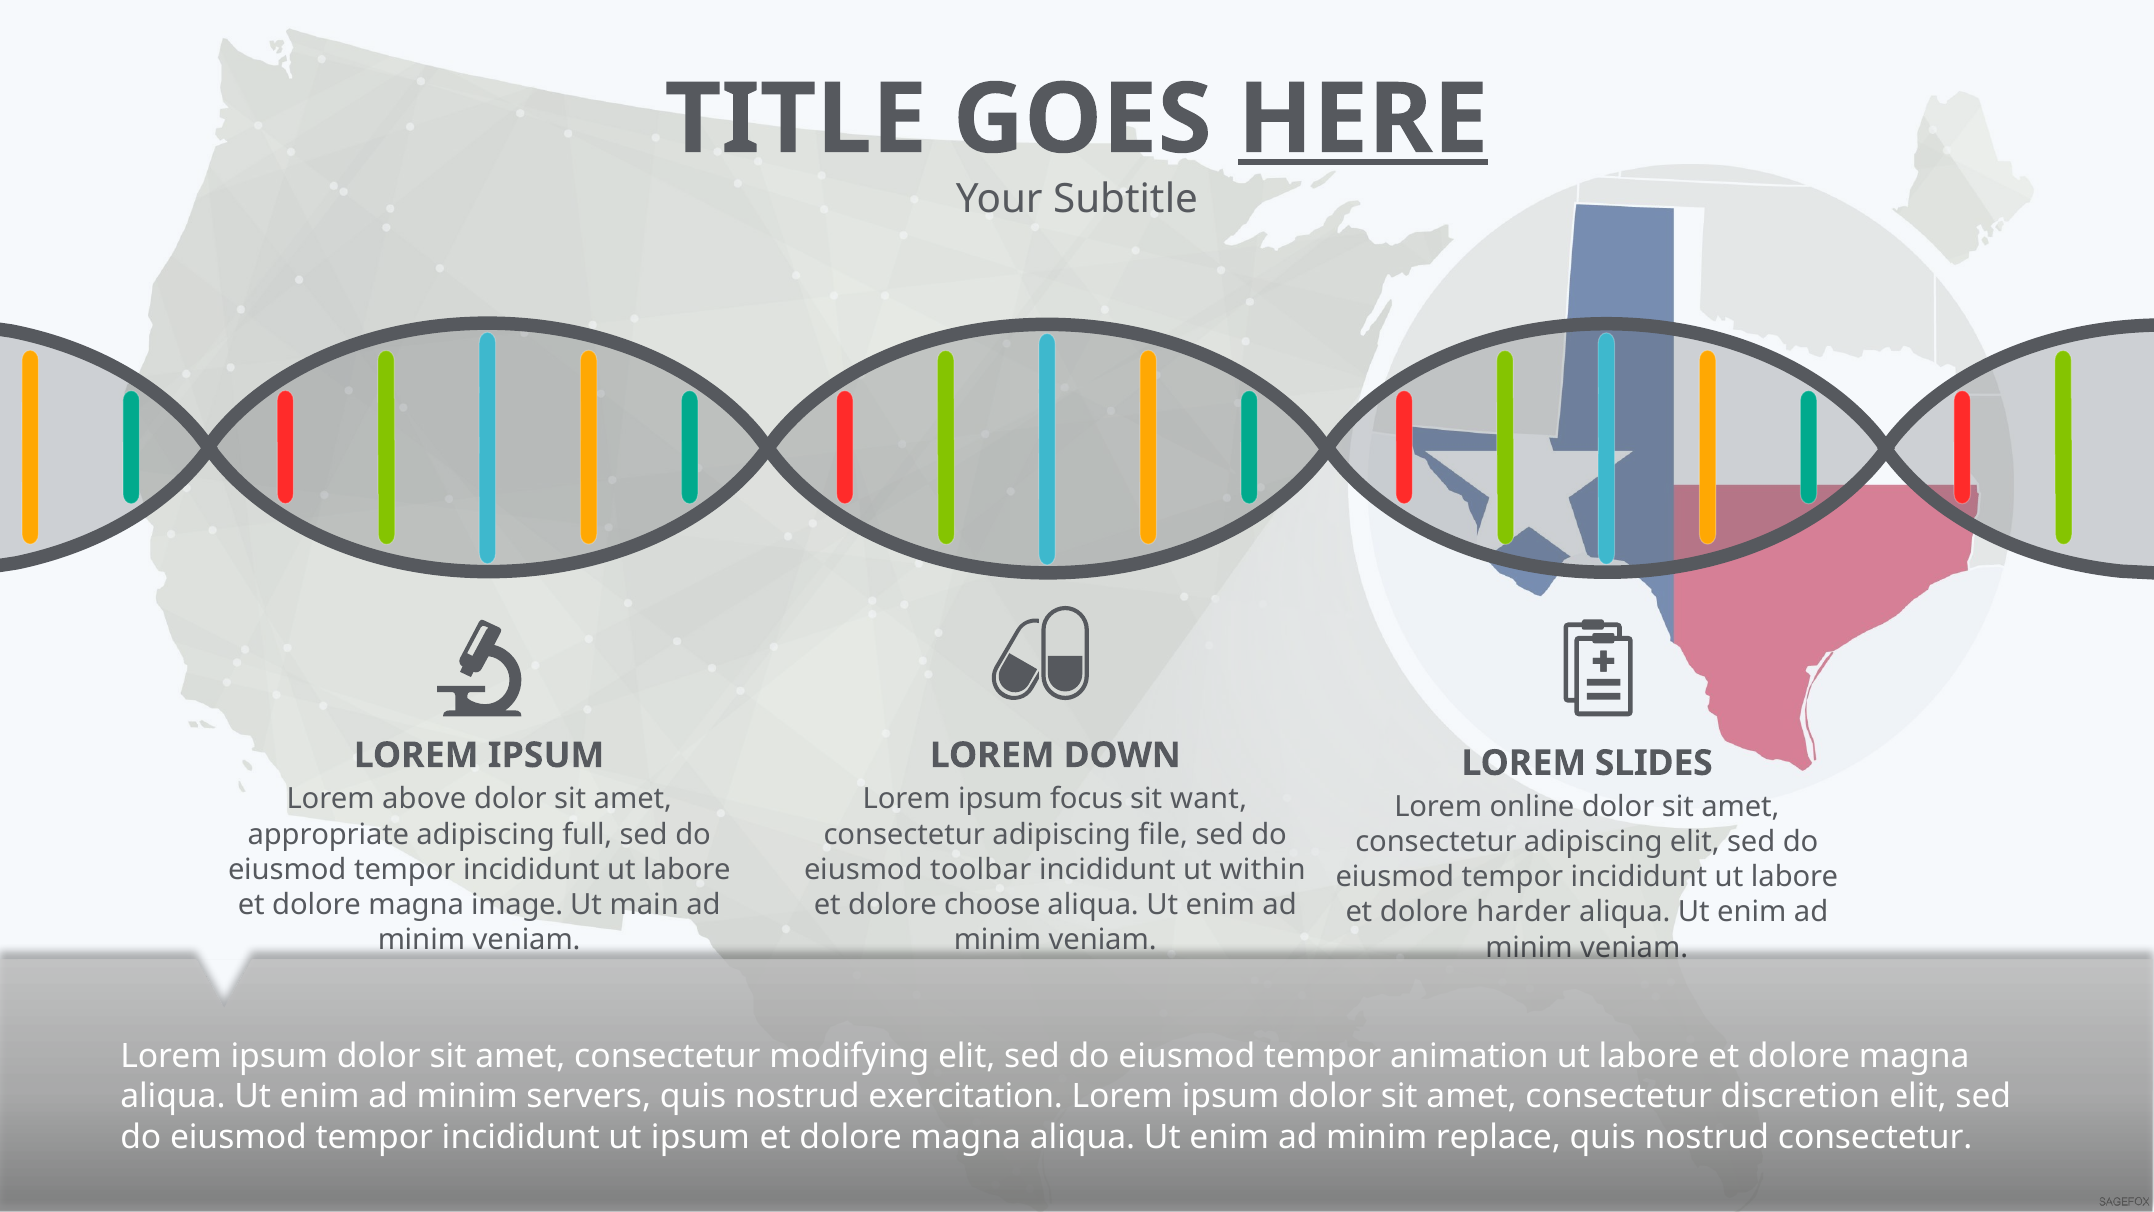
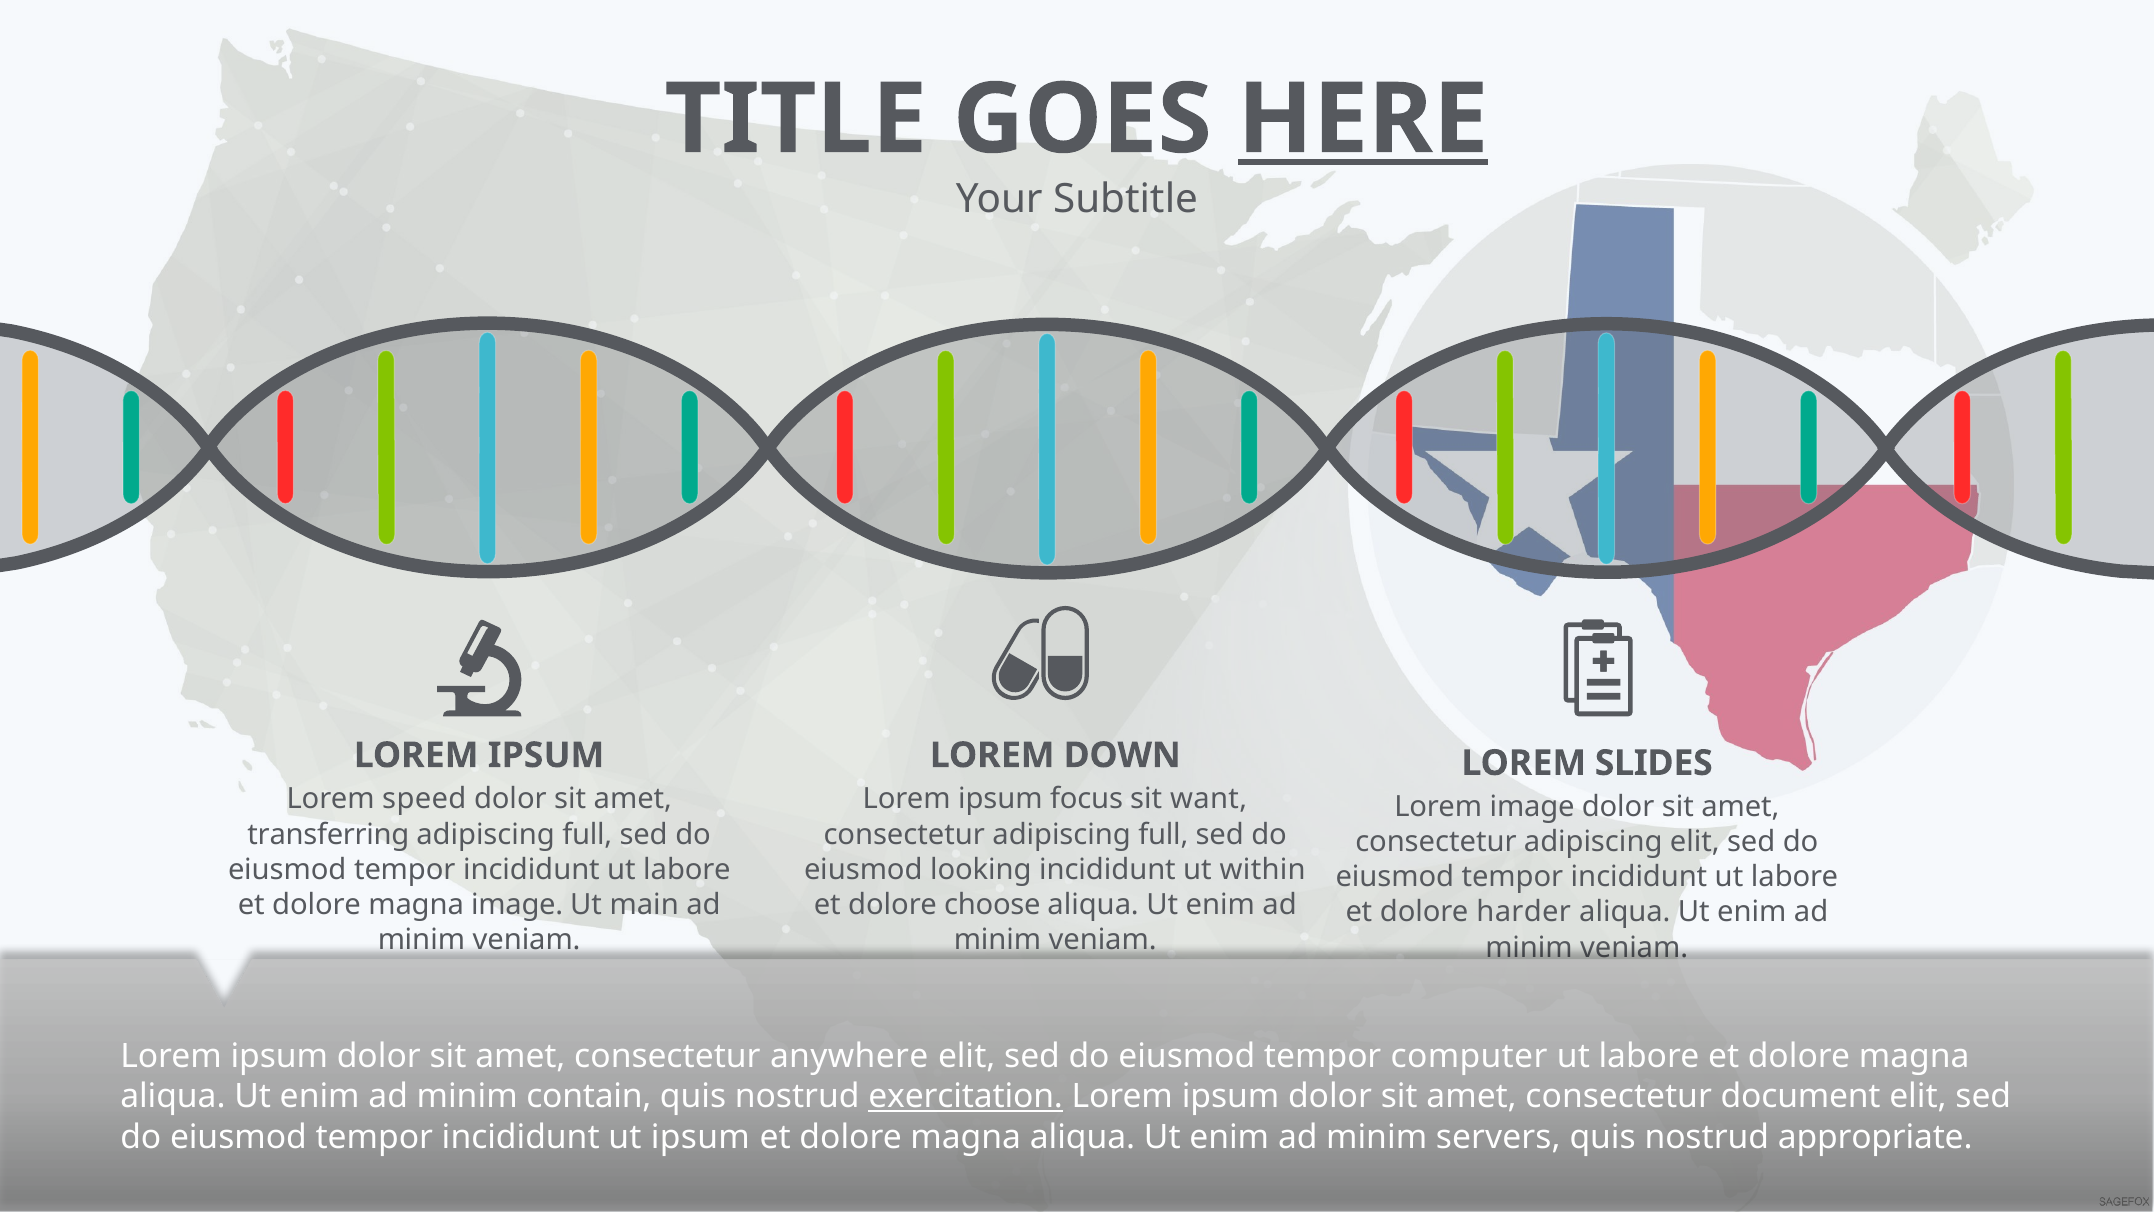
above: above -> speed (424, 799)
Lorem online: online -> image (1532, 807)
appropriate: appropriate -> transferring (328, 834)
consectetur adipiscing file: file -> full (1163, 834)
toolbar: toolbar -> looking (981, 869)
modifying: modifying -> anywhere (849, 1056)
animation: animation -> computer (1469, 1056)
servers: servers -> contain (589, 1096)
exercitation underline: none -> present (966, 1096)
discretion: discretion -> document (1801, 1096)
replace: replace -> servers (1498, 1137)
nostrud consectetur: consectetur -> appropriate (1875, 1137)
